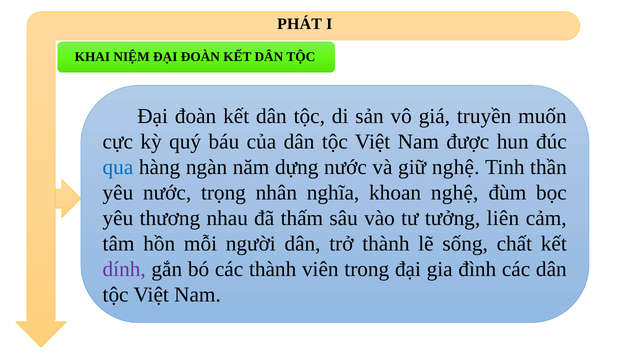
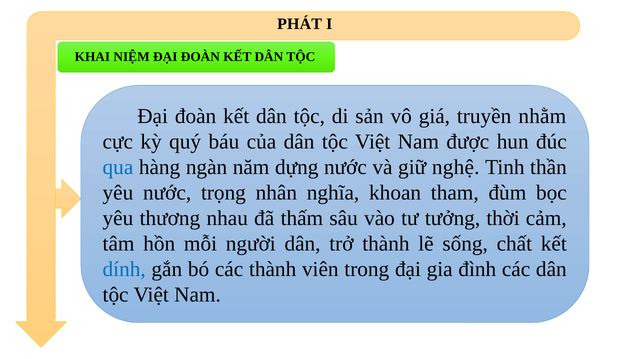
muốn: muốn -> nhằm (542, 116)
khoan nghệ: nghệ -> tham (455, 193)
liên: liên -> thời (503, 218)
dính colour: purple -> blue (124, 269)
